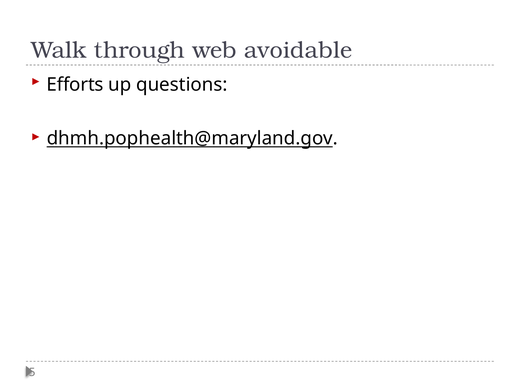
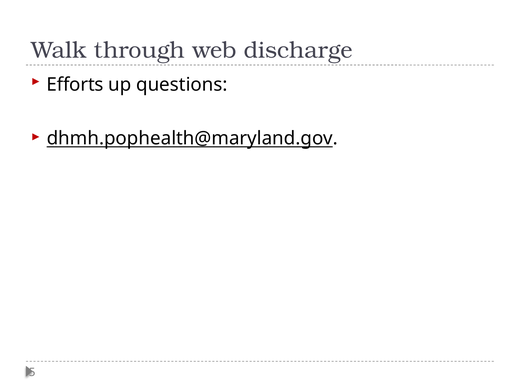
avoidable: avoidable -> discharge (298, 50)
